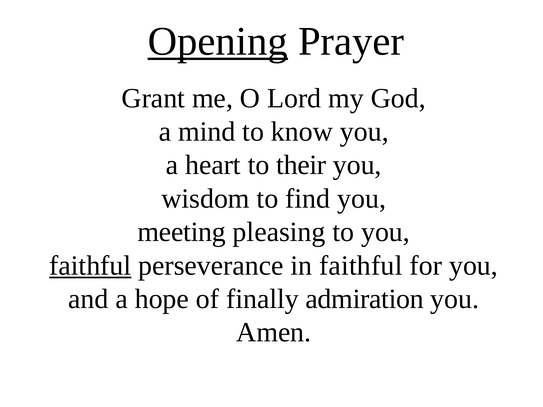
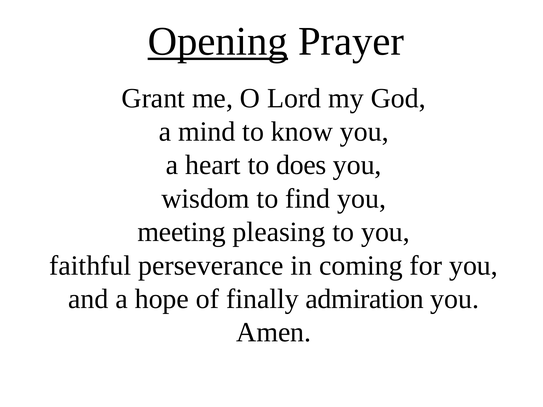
their: their -> does (301, 165)
faithful underline: present -> none (90, 266)
in faithful: faithful -> coming (361, 266)
